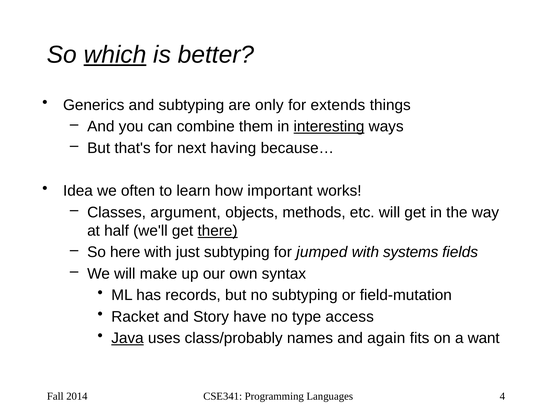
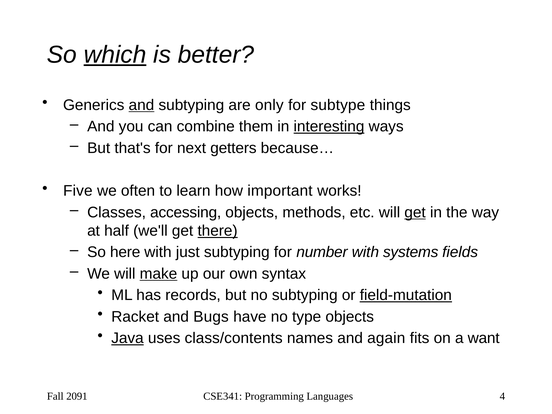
and underline: none -> present (141, 105)
extends: extends -> subtype (338, 105)
having: having -> getters (233, 148)
Idea: Idea -> Five (78, 191)
argument: argument -> accessing (186, 212)
get underline: none -> present (415, 212)
jumped: jumped -> number (322, 252)
make underline: none -> present (159, 274)
field-mutation underline: none -> present (406, 295)
Story: Story -> Bugs (211, 317)
type access: access -> objects (350, 317)
class/probably: class/probably -> class/contents (234, 338)
2014: 2014 -> 2091 (77, 396)
